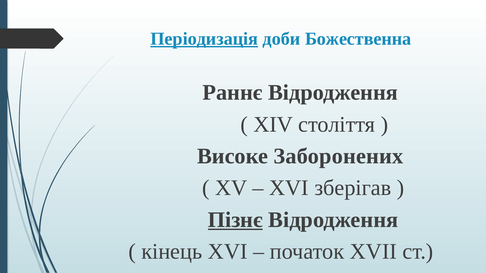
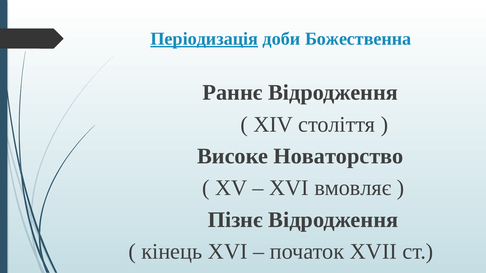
Заборонених: Заборонених -> Новаторство (338, 156)
зберігав: зберігав -> вмовляє (353, 188)
Пізнє underline: present -> none (235, 220)
